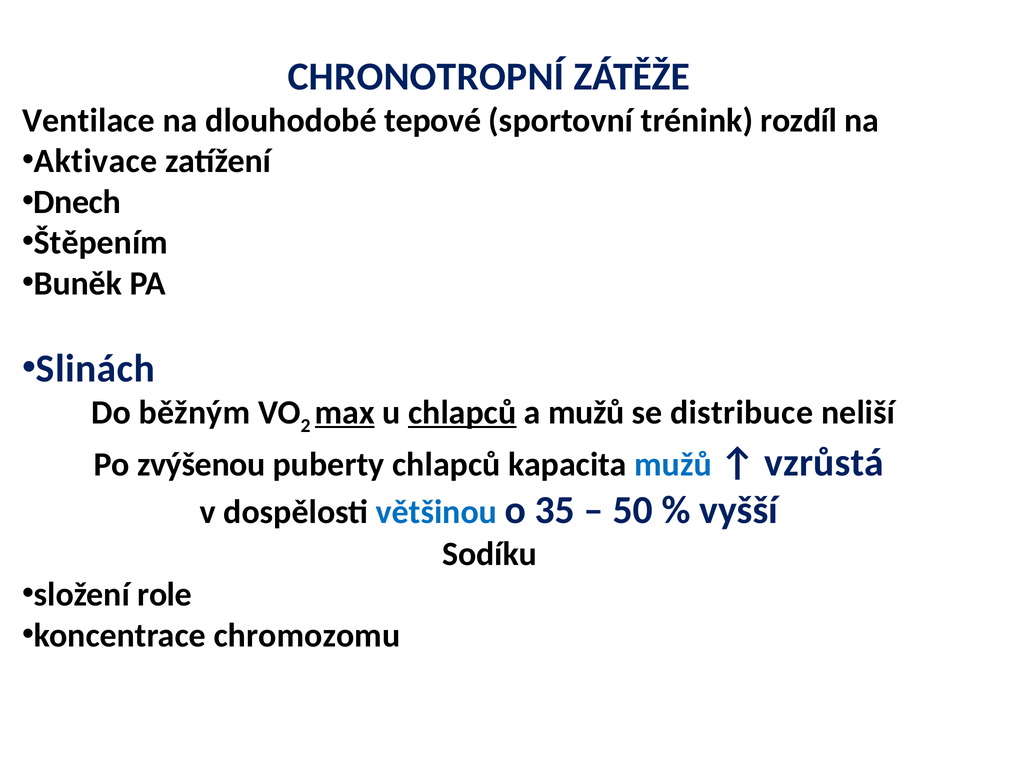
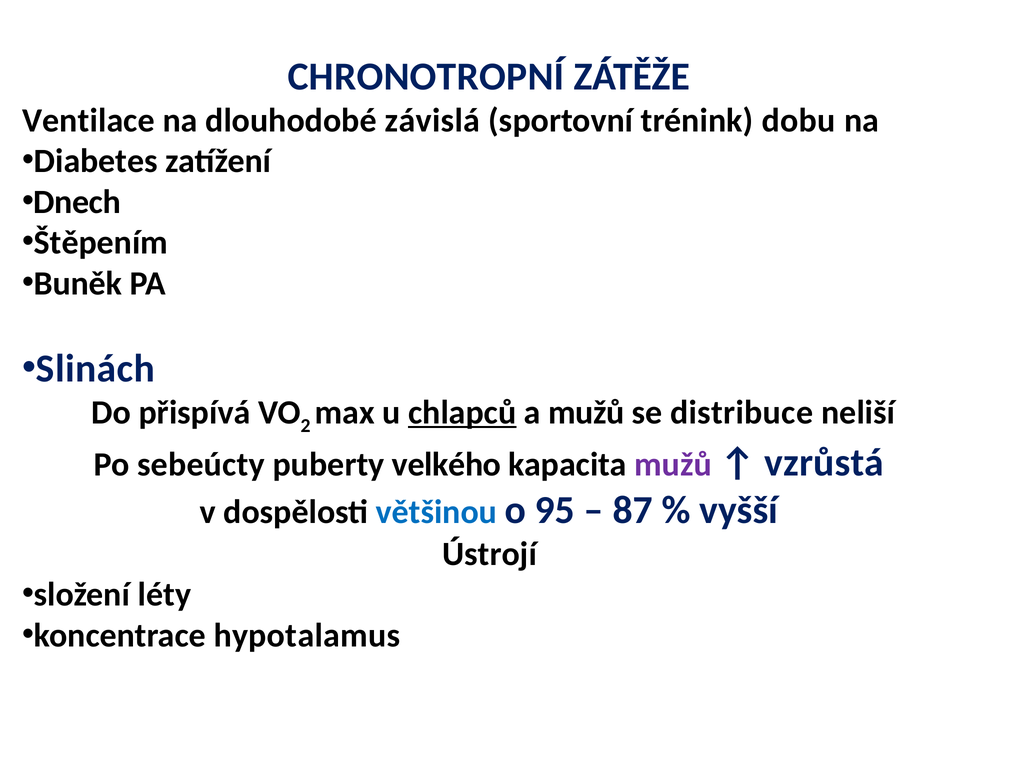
tepové: tepové -> závislá (432, 120)
rozdíl: rozdíl -> dobu (798, 120)
Aktivace: Aktivace -> Diabetes (96, 161)
běžným: běžným -> přispívá (195, 413)
max underline: present -> none (345, 413)
zvýšenou: zvýšenou -> sebeúcty (201, 465)
puberty chlapců: chlapců -> velkého (447, 465)
mužů colour: blue -> purple (673, 465)
35: 35 -> 95 (555, 510)
50: 50 -> 87 (633, 510)
Sodíku: Sodíku -> Ústrojí (490, 554)
role: role -> léty (165, 595)
chromozomu: chromozomu -> hypotalamus (307, 636)
